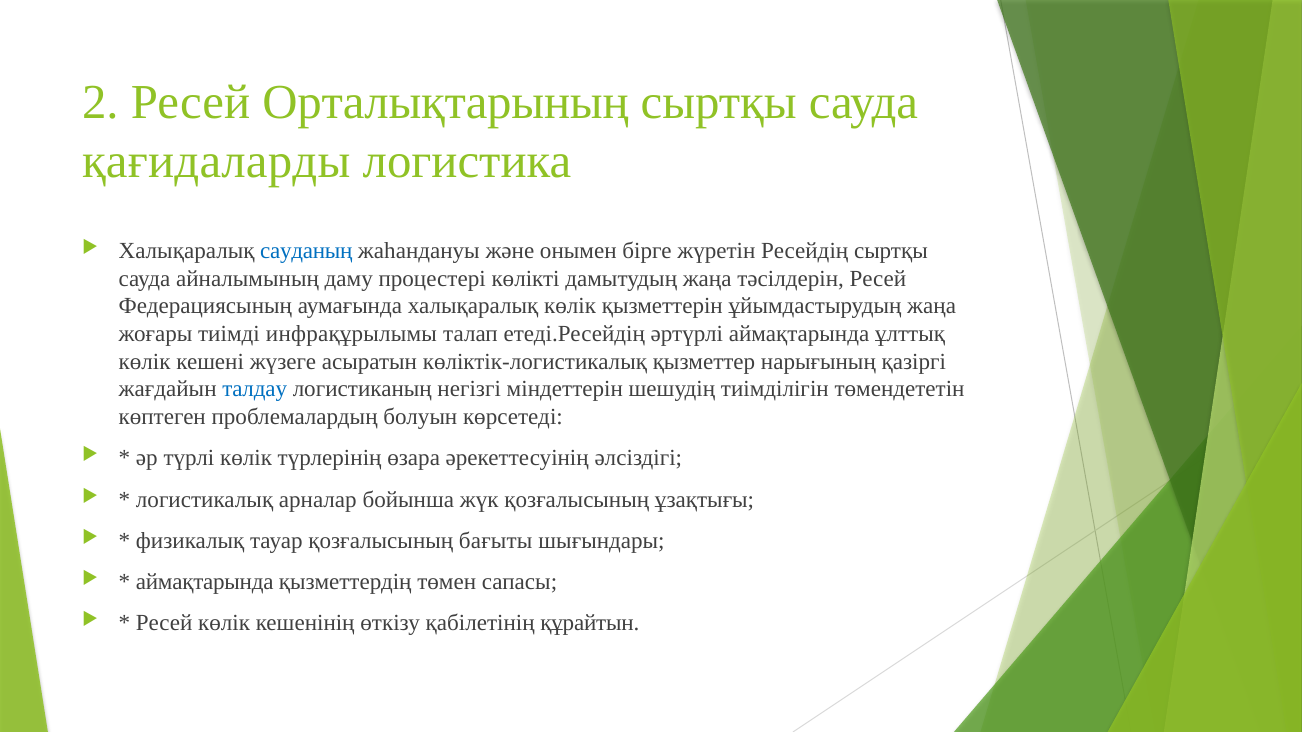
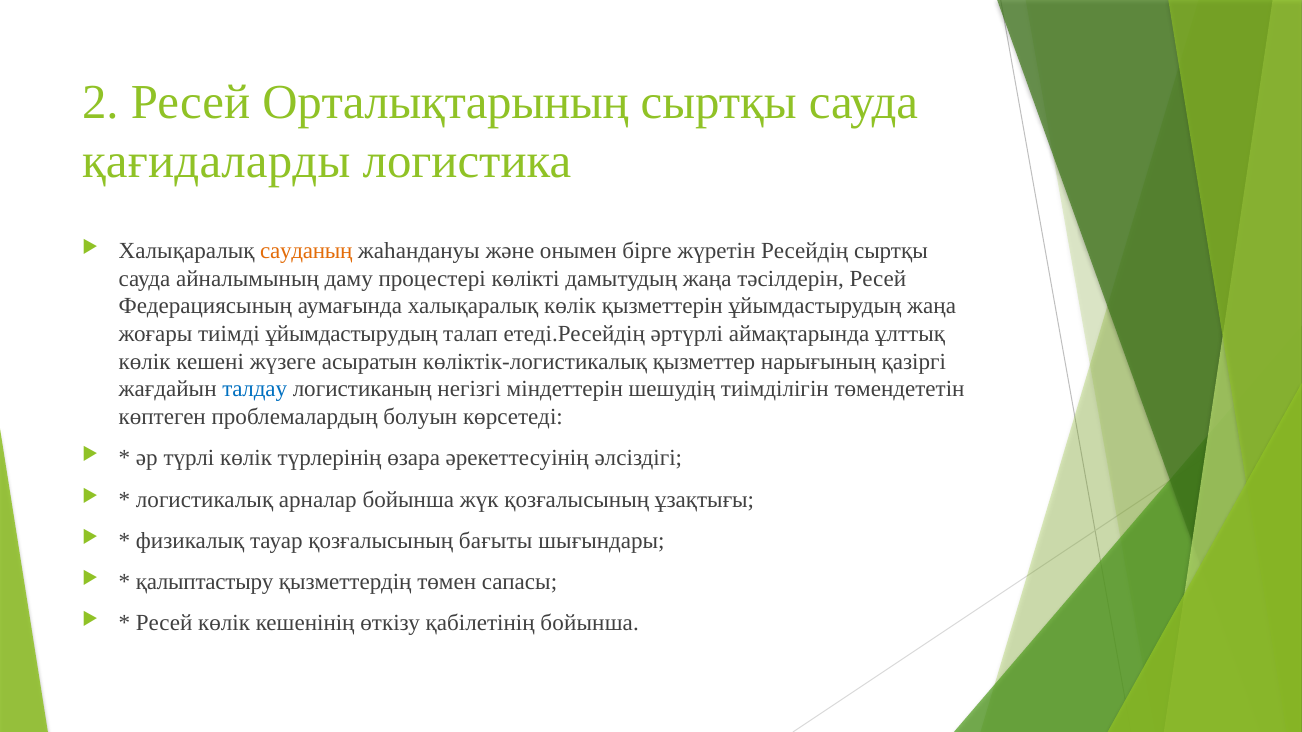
сауданың colour: blue -> orange (306, 251)
тиімді инфрақұрылымы: инфрақұрылымы -> ұйымдастырудың (352, 334)
аймақтарында: аймақтарында -> қалыптастыру (205, 582)
қабілетінің құрайтын: құрайтын -> бойынша (590, 623)
